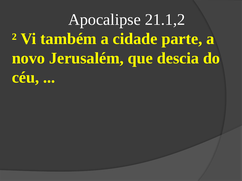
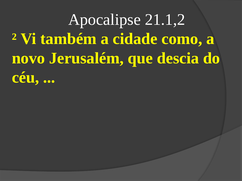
parte: parte -> como (182, 39)
